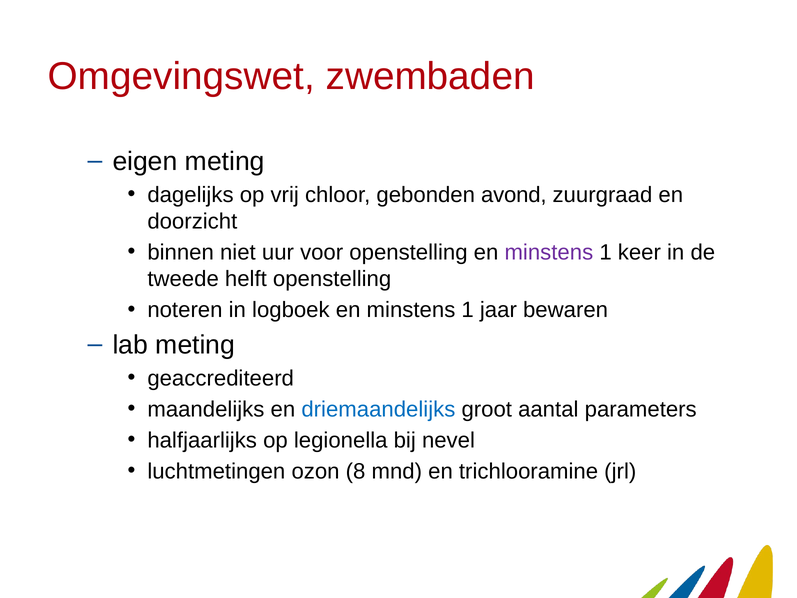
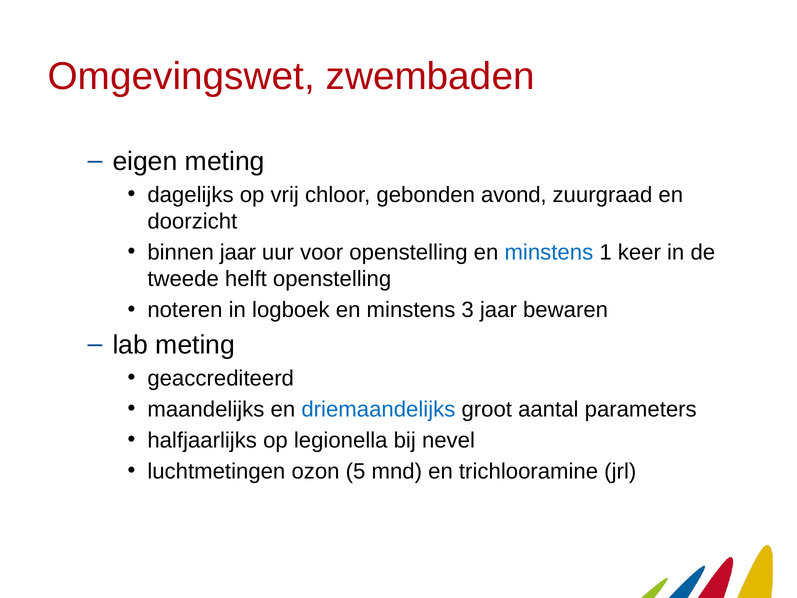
binnen niet: niet -> jaar (238, 252)
minstens colour: purple -> blue (549, 252)
logboek en minstens 1: 1 -> 3 (468, 310)
8: 8 -> 5 (356, 471)
